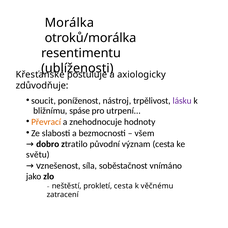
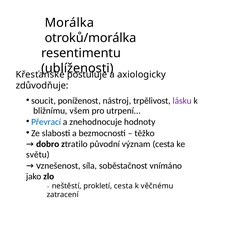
spáse: spáse -> všem (80, 111)
Převrací colour: orange -> blue (46, 122)
všem: všem -> těžko (145, 133)
